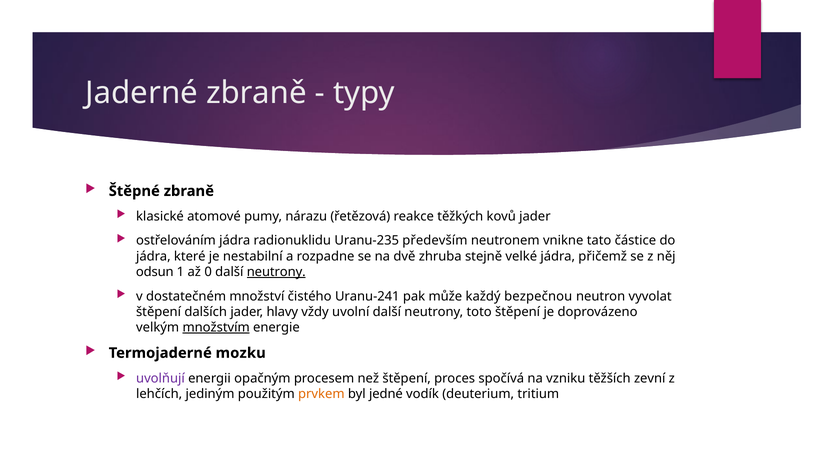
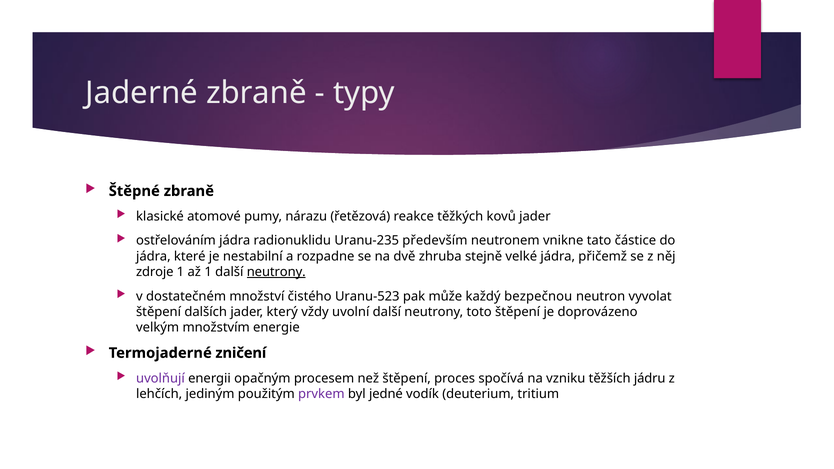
odsun: odsun -> zdroje (155, 272)
až 0: 0 -> 1 (208, 272)
Uranu-241: Uranu-241 -> Uranu-523 (367, 296)
hlavy: hlavy -> který (282, 312)
množstvím underline: present -> none (216, 328)
mozku: mozku -> zničení (241, 353)
zevní: zevní -> jádru (650, 378)
prvkem colour: orange -> purple (321, 394)
